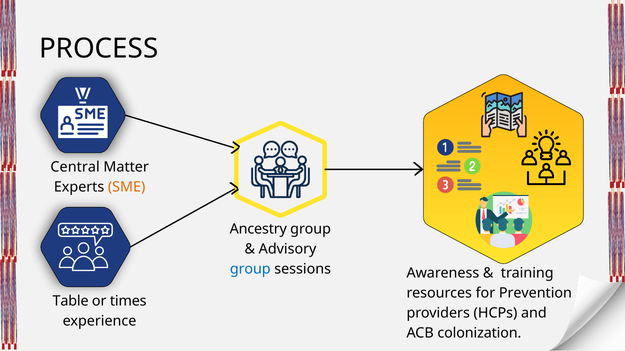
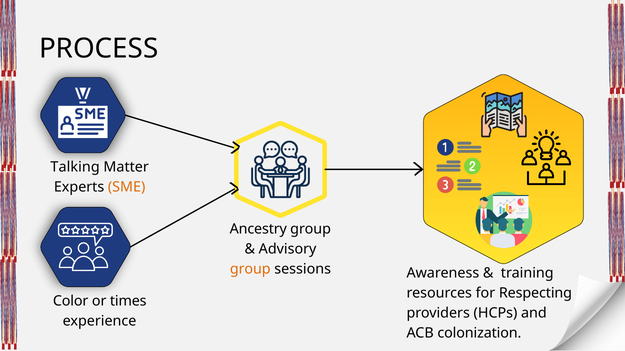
Central: Central -> Talking (75, 167)
group colour: blue -> orange (250, 269)
Prevention: Prevention -> Respecting (535, 294)
Table: Table -> Color (71, 302)
